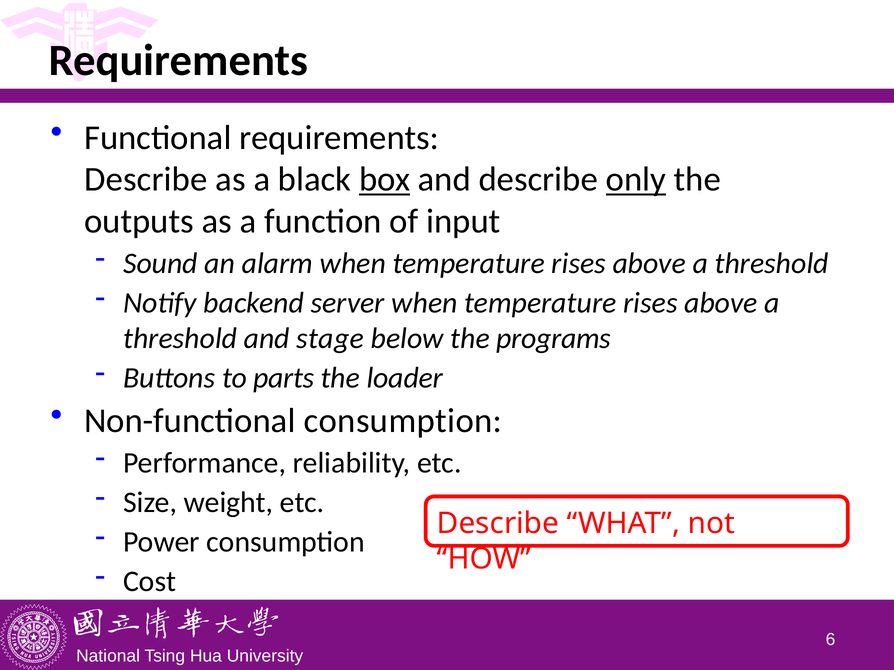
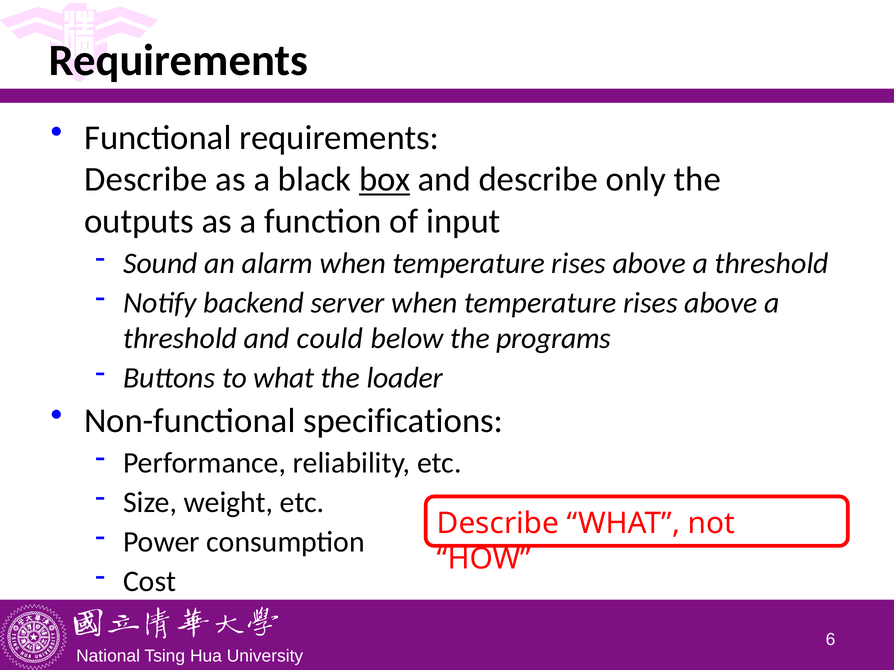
only underline: present -> none (636, 180)
stage: stage -> could (330, 339)
to parts: parts -> what (284, 378)
Non-functional consumption: consumption -> specifications (403, 421)
